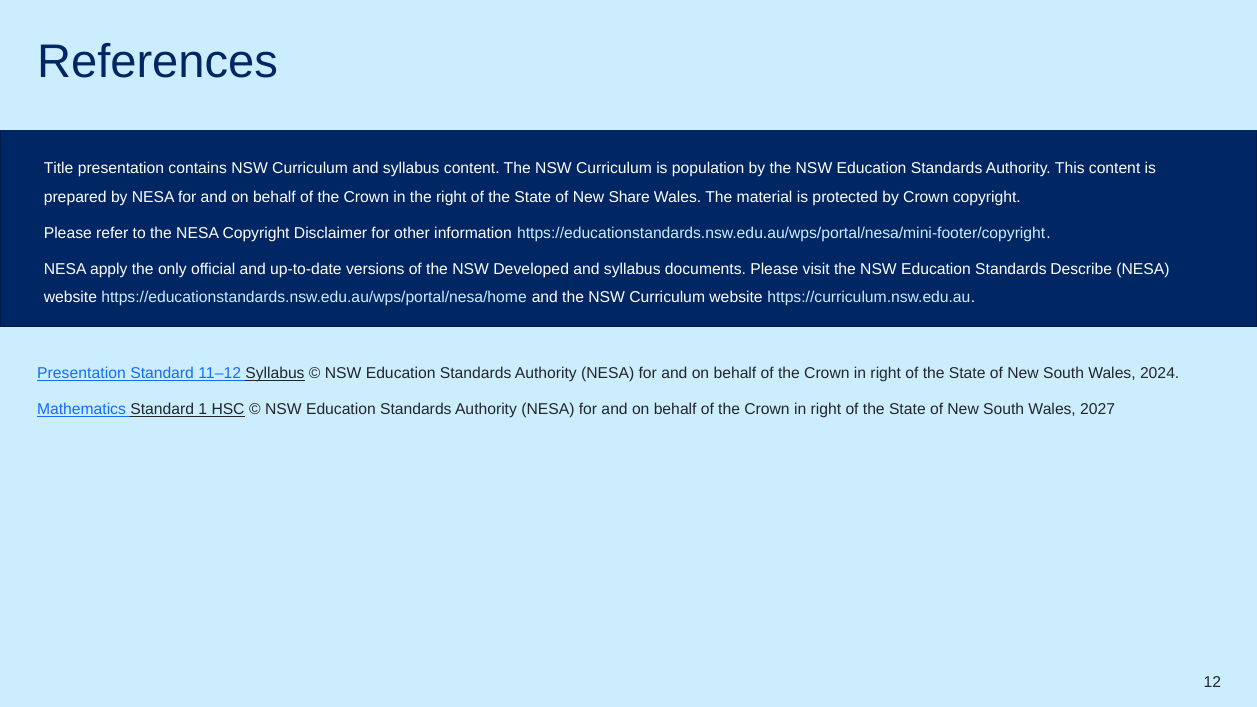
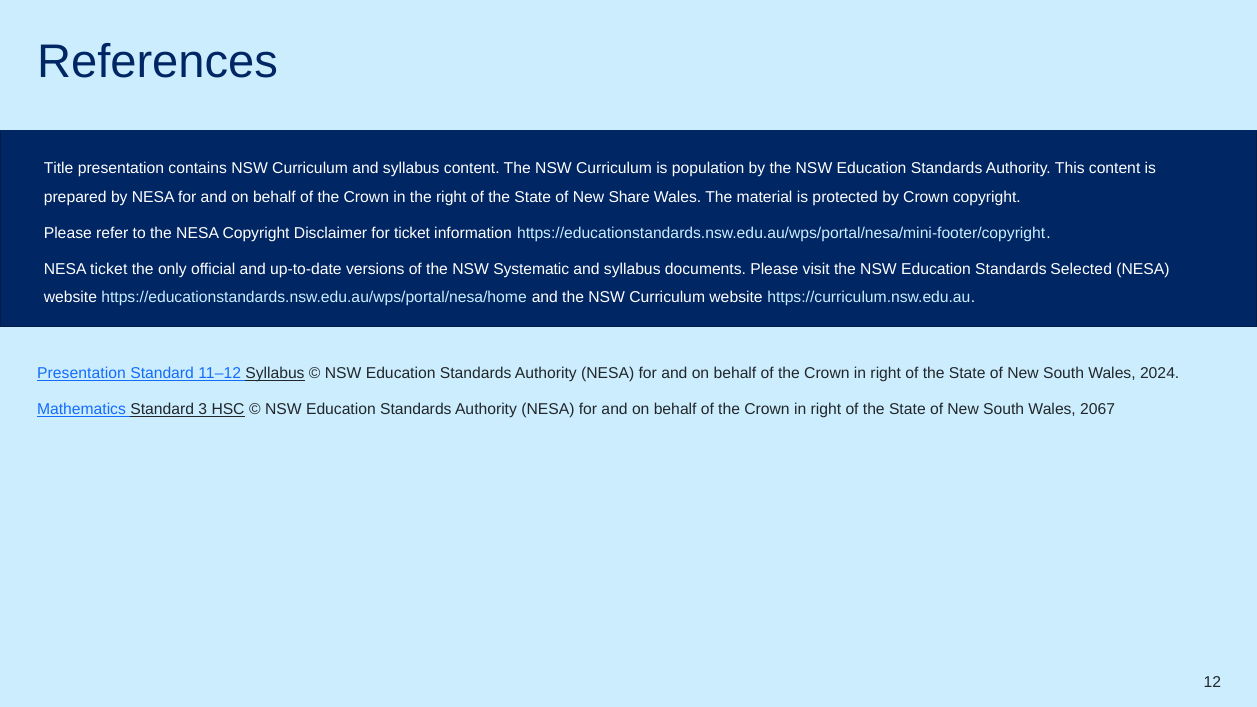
for other: other -> ticket (412, 233)
NESA apply: apply -> ticket (109, 269)
Developed: Developed -> Systematic (531, 269)
Describe: Describe -> Selected (1081, 269)
1: 1 -> 3 (203, 410)
2027: 2027 -> 2067 (1098, 410)
